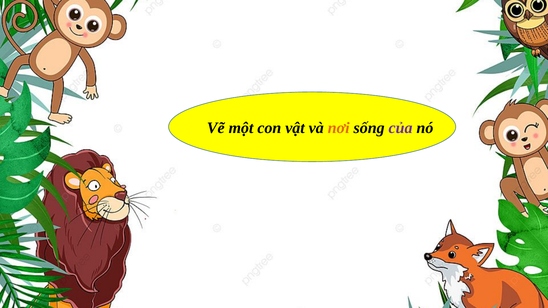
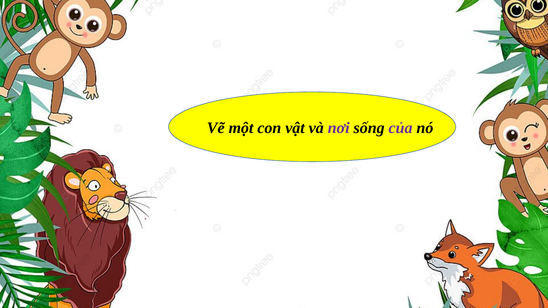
nơi colour: orange -> purple (339, 128)
